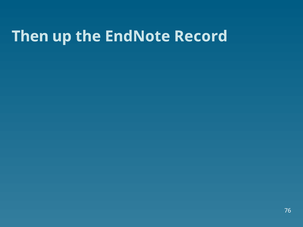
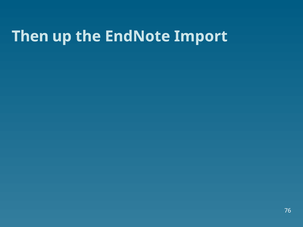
Record: Record -> Import (201, 36)
